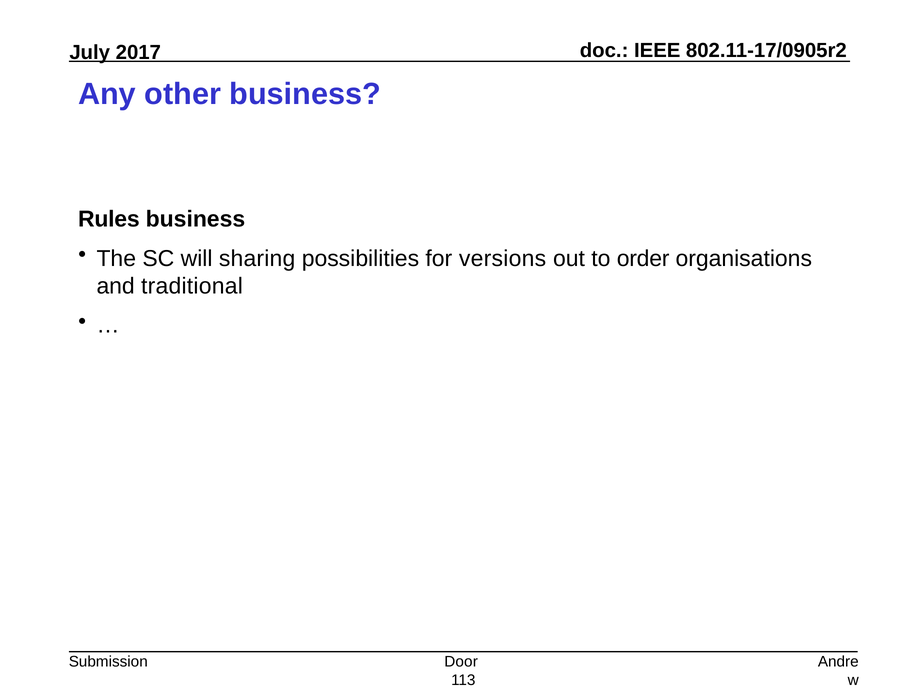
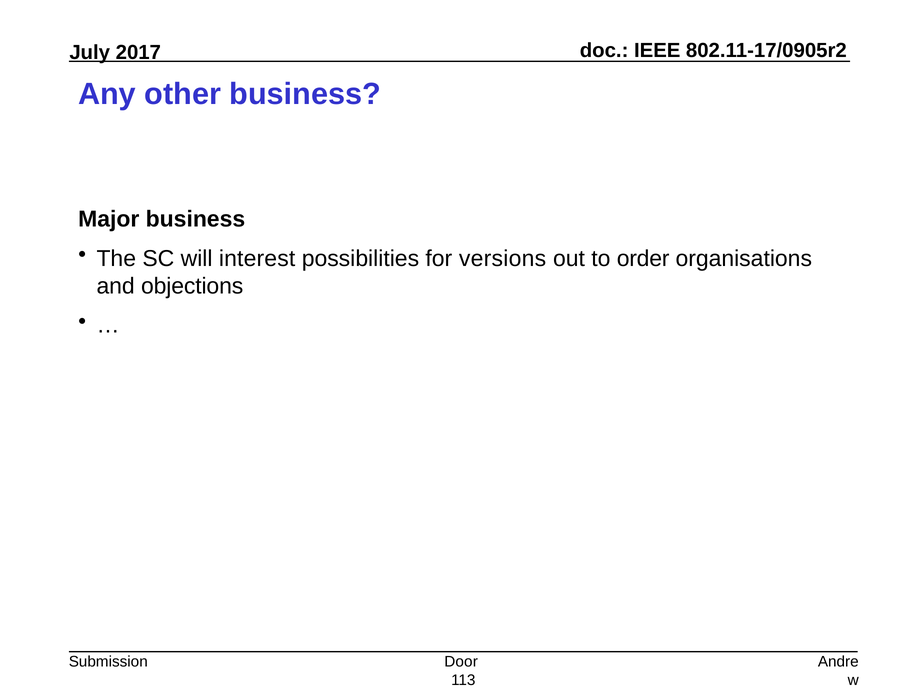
Rules: Rules -> Major (109, 219)
sharing: sharing -> interest (257, 258)
traditional: traditional -> objections (192, 286)
